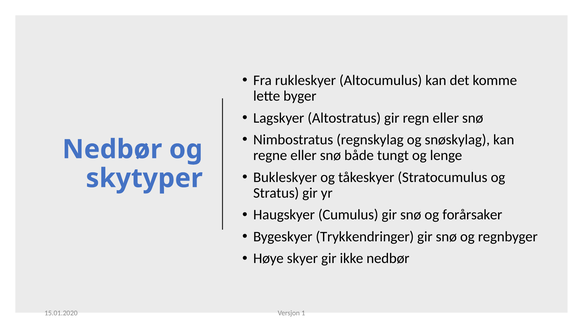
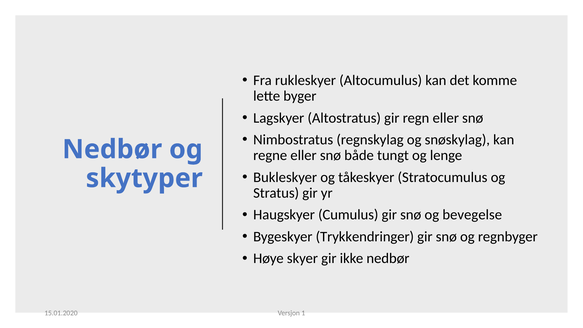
forårsaker: forårsaker -> bevegelse (472, 215)
